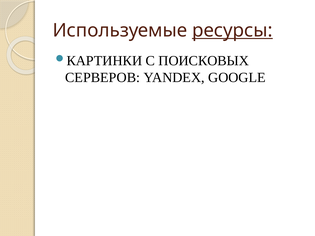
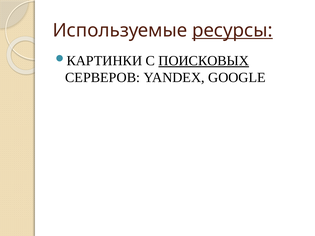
ПОИСКОВЫХ underline: none -> present (204, 61)
